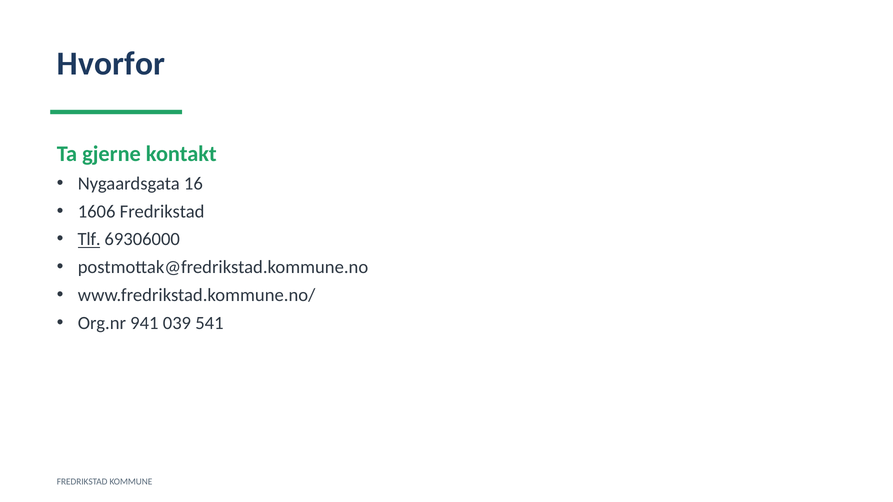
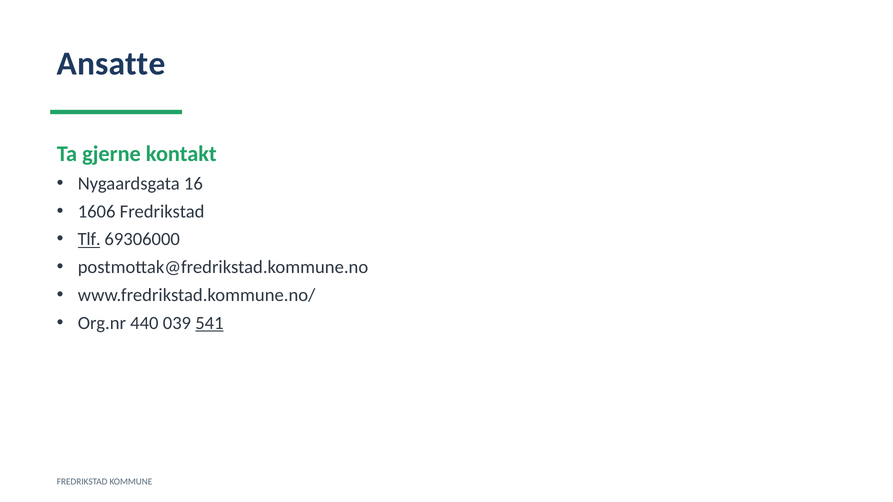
Hvorfor: Hvorfor -> Ansatte (111, 64)
941: 941 -> 440 (144, 323)
541 underline: none -> present (209, 323)
